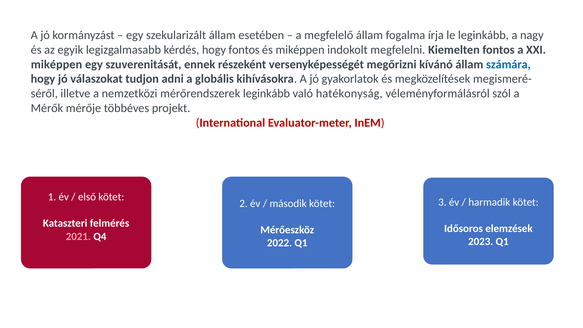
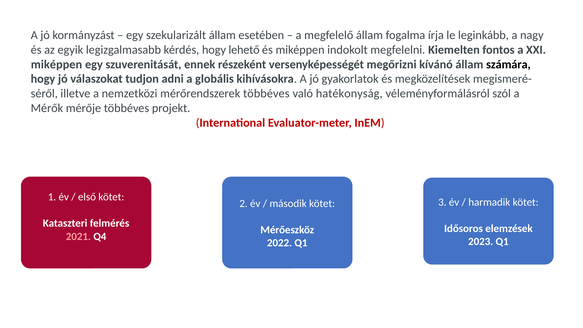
hogy fontos: fontos -> lehető (244, 50)
számára colour: blue -> black (508, 64)
mérőrendszerek leginkább: leginkább -> többéves (266, 93)
